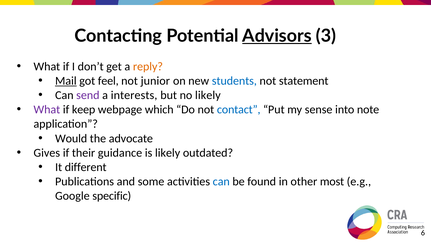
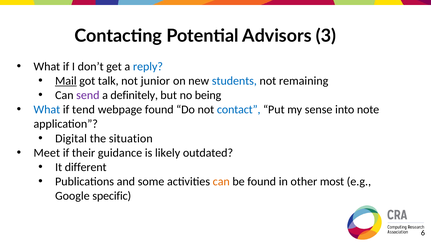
Advisors underline: present -> none (277, 36)
reply colour: orange -> blue (148, 67)
feel: feel -> talk (108, 81)
statement: statement -> remaining (304, 81)
interests: interests -> definitely (134, 95)
no likely: likely -> being (208, 95)
What colour: purple -> blue (47, 110)
keep: keep -> tend (84, 110)
webpage which: which -> found (159, 110)
Would: Would -> Digital (71, 139)
advocate: advocate -> situation (131, 139)
Gives: Gives -> Meet (47, 153)
can colour: blue -> orange (221, 182)
